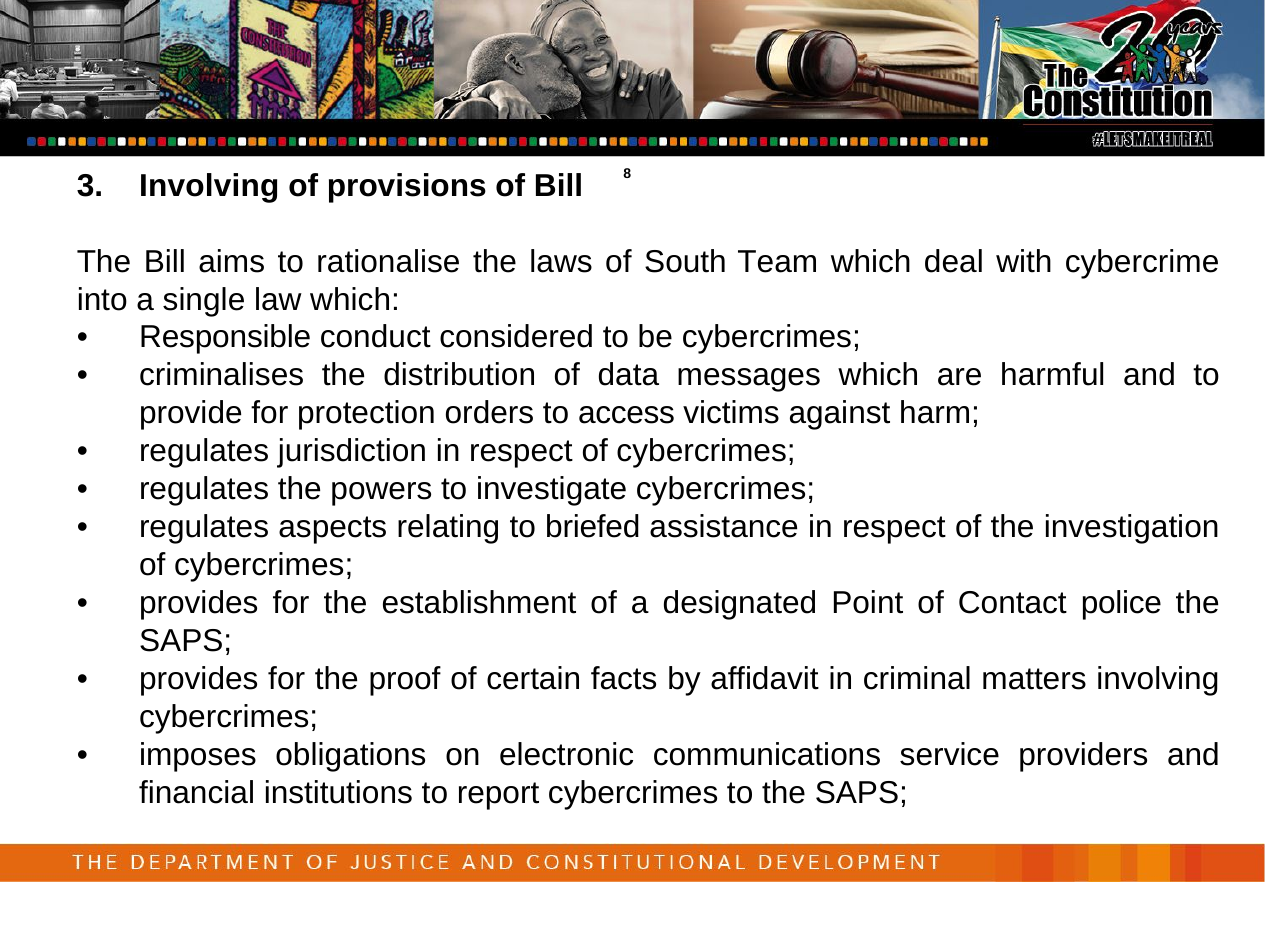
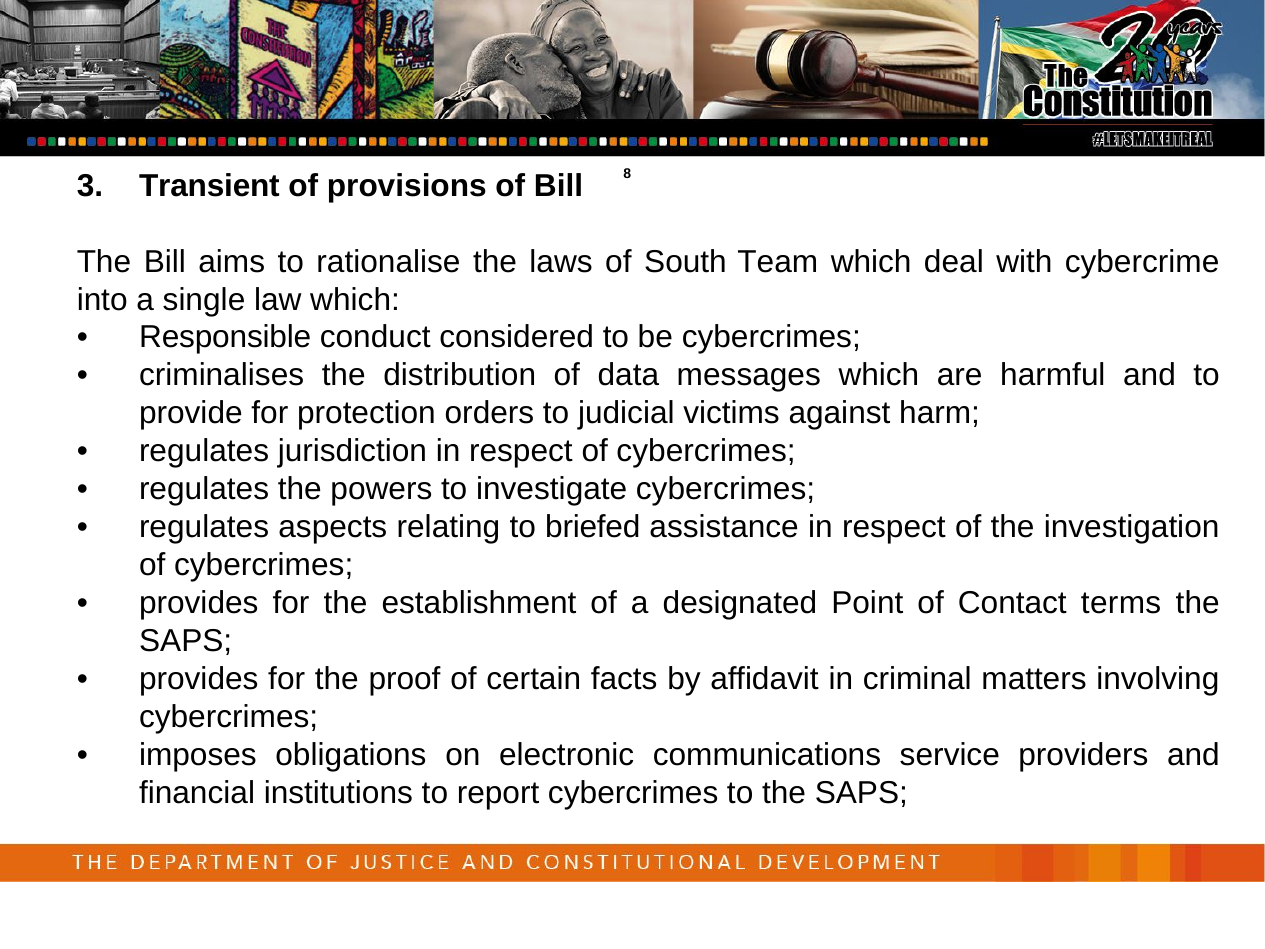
3 Involving: Involving -> Transient (209, 186)
access: access -> judicial (626, 413)
police: police -> terms (1121, 603)
